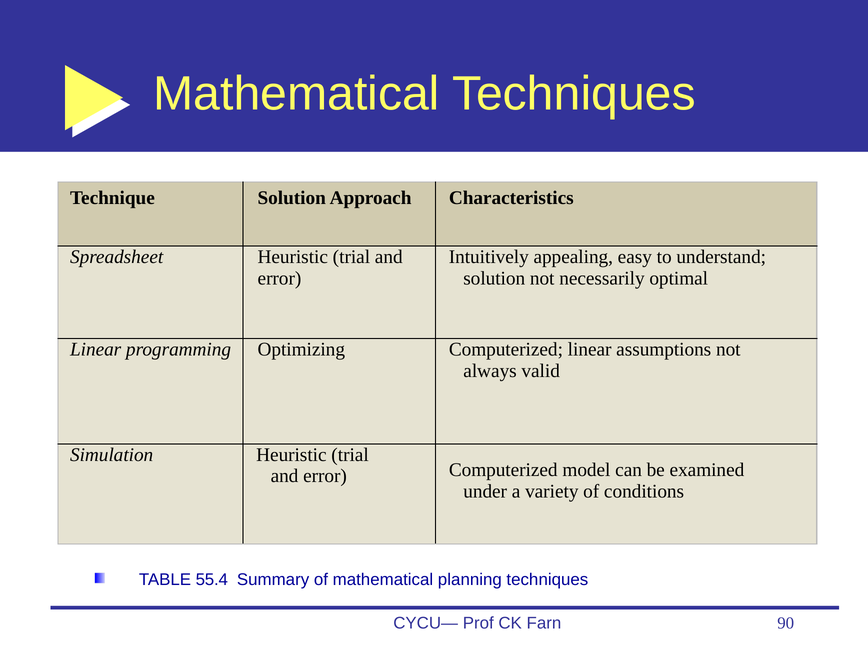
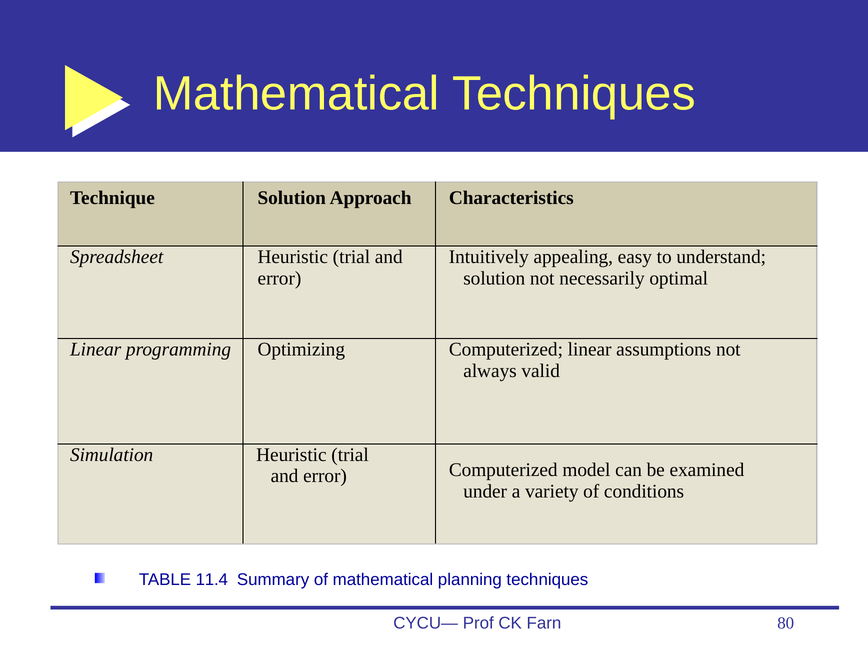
55.4: 55.4 -> 11.4 (212, 580)
90: 90 -> 80 (786, 623)
